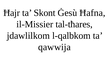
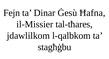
Ħajr: Ħajr -> Fejn (12, 13)
Skont: Skont -> Dinar (45, 13)
qawwija: qawwija -> stagħġbu (55, 47)
